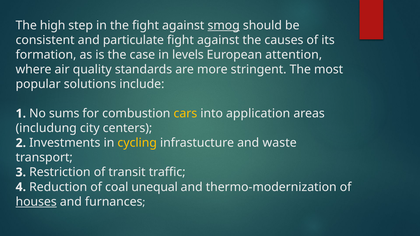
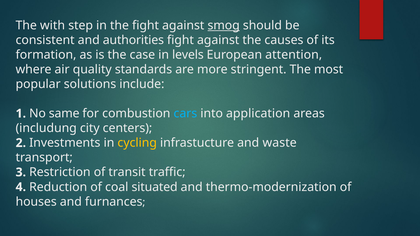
high: high -> with (53, 25)
particulate: particulate -> authorities (133, 40)
sums: sums -> same (64, 114)
cars colour: yellow -> light blue (185, 114)
unequal: unequal -> situated (155, 187)
houses underline: present -> none (36, 202)
